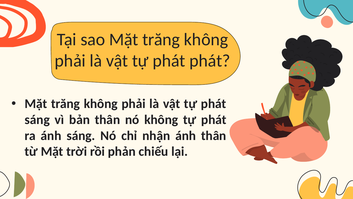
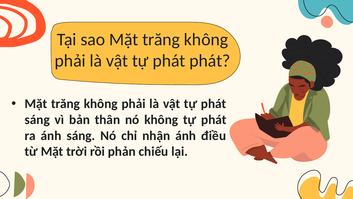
ánh thân: thân -> điều (214, 135)
